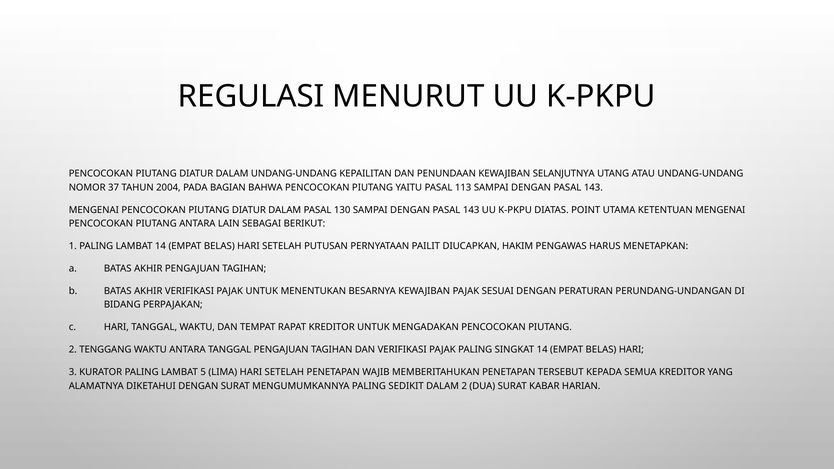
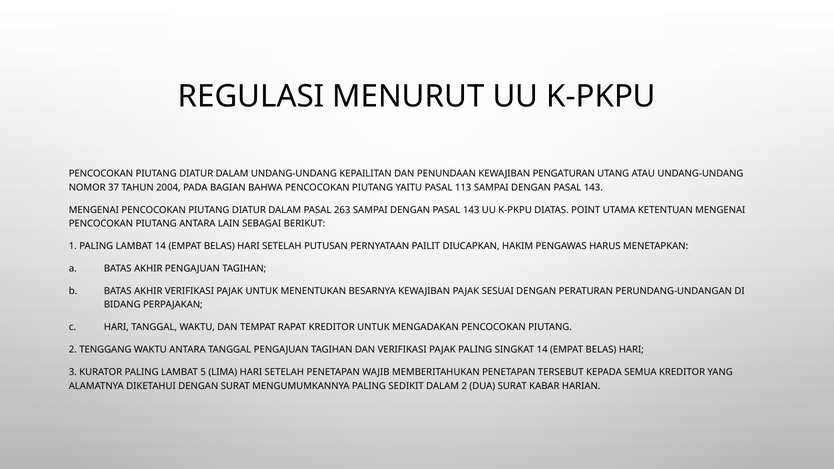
SELANJUTNYA: SELANJUTNYA -> PENGATURAN (564, 174)
130: 130 -> 263 (342, 210)
